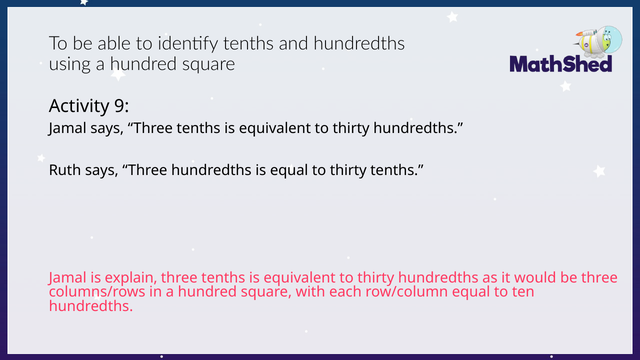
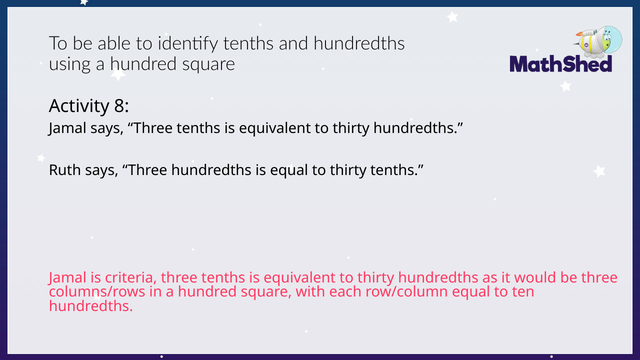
9: 9 -> 8 (122, 106)
explain: explain -> criteria (131, 278)
